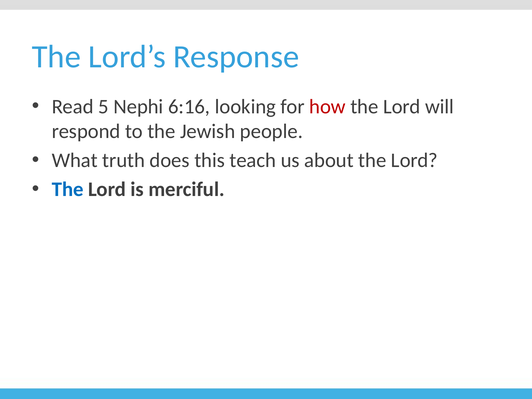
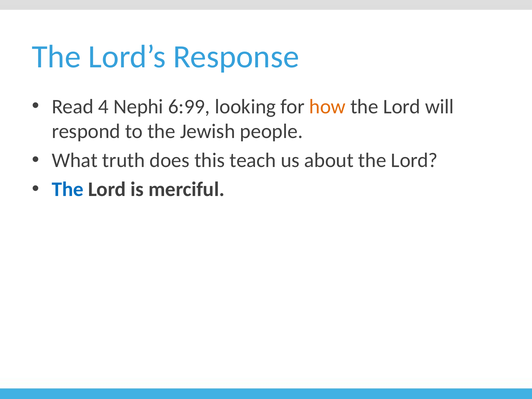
5: 5 -> 4 (104, 107)
6:16: 6:16 -> 6:99 (189, 107)
how colour: red -> orange (328, 107)
